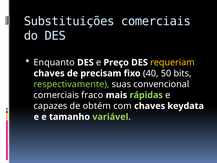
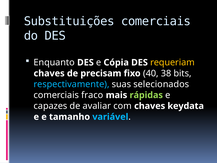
Preço: Preço -> Cópia (116, 62)
50: 50 -> 38 (166, 73)
respectivamente colour: light green -> light blue (72, 84)
convencional: convencional -> selecionados (161, 84)
obtém: obtém -> avaliar (97, 106)
variável colour: light green -> light blue (110, 117)
